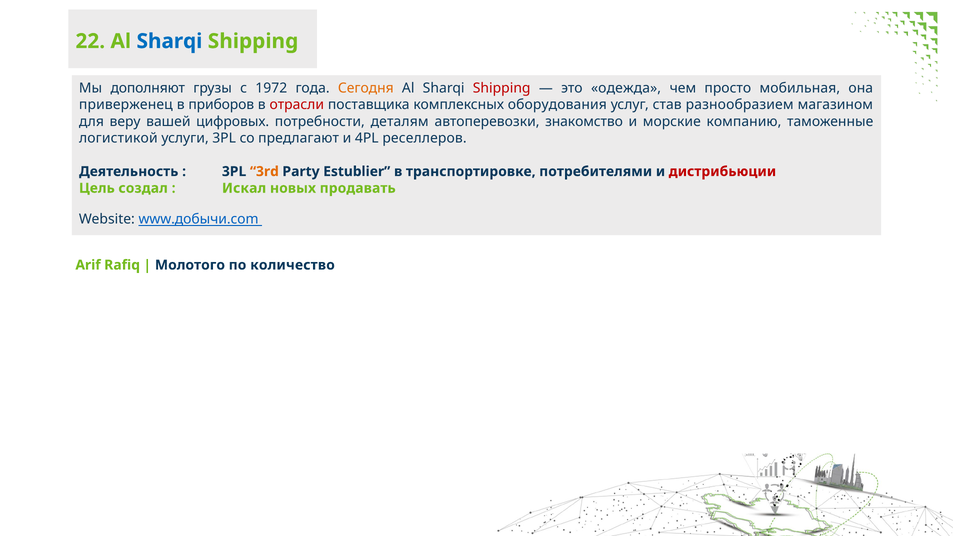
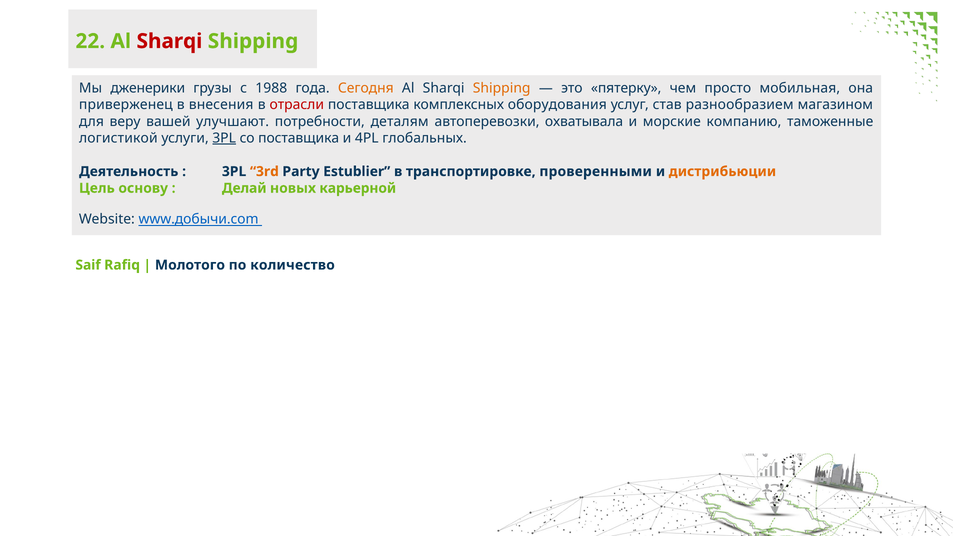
Sharqi colour: blue -> red (169, 41)
дополняют: дополняют -> дженерики (148, 88)
1972: 1972 -> 1988 (271, 88)
Shipping colour: red -> orange (502, 88)
одежда: одежда -> пятерку (626, 88)
приборов: приборов -> внесения (221, 105)
цифровых: цифровых -> улучшают (233, 121)
знакомство: знакомство -> охватывала (584, 121)
3PL underline: none -> present (224, 138)
со предлагают: предлагают -> поставщика (299, 138)
реселлеров: реселлеров -> глобальных (425, 138)
потребителями: потребителями -> проверенными (596, 172)
дистрибьюции colour: red -> orange (722, 172)
создал: создал -> основу (143, 188)
Искал: Искал -> Делай (244, 188)
продавать: продавать -> карьерной (358, 188)
Arif: Arif -> Saif (88, 265)
